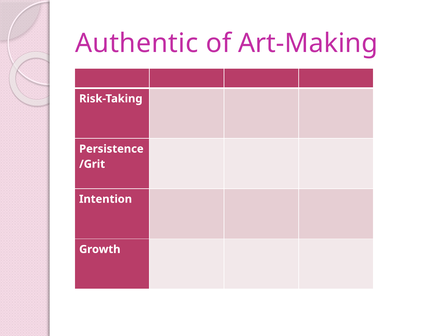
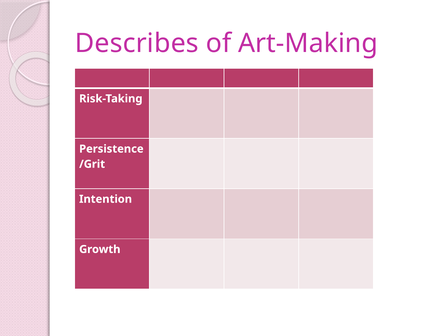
Authentic: Authentic -> Describes (137, 43)
